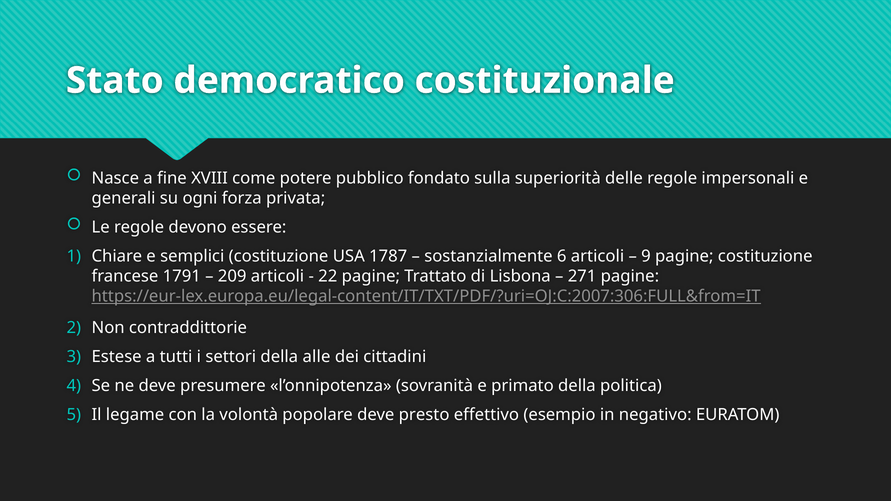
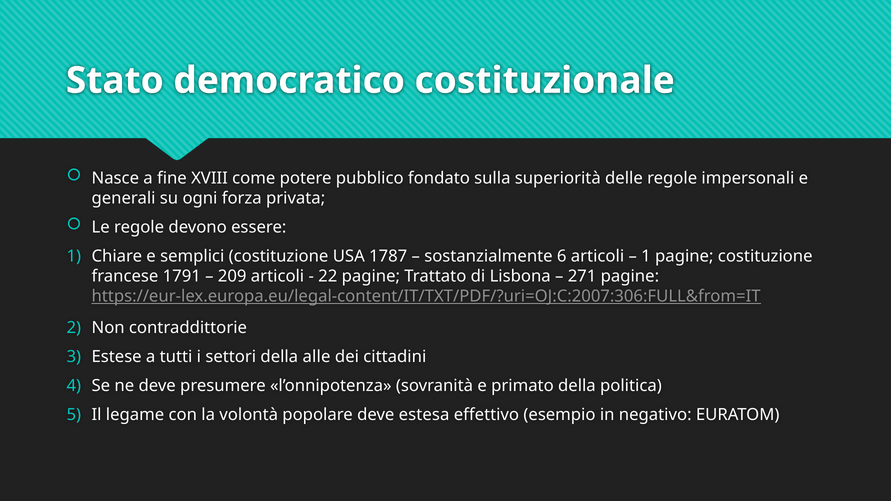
9: 9 -> 1 (646, 256)
presto: presto -> estesa (424, 415)
